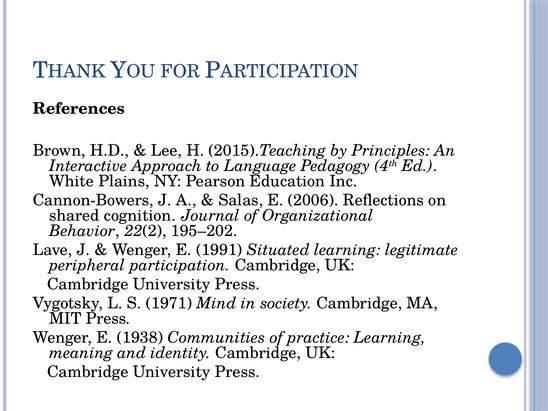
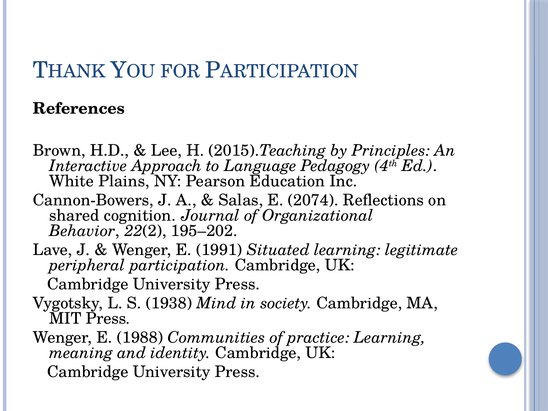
2006: 2006 -> 2074 (313, 200)
1971: 1971 -> 1938 (169, 303)
1938: 1938 -> 1988 (140, 337)
